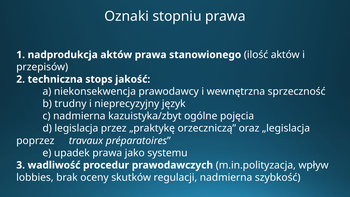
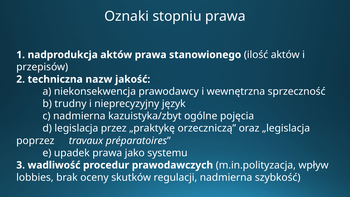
stops: stops -> nazw (99, 79)
